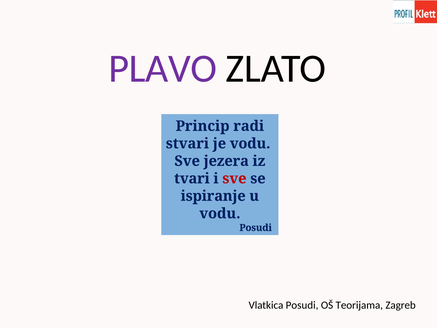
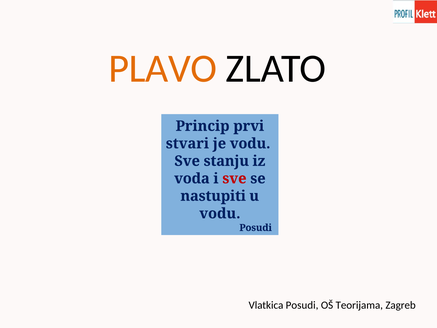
PLAVO colour: purple -> orange (163, 69)
radi: radi -> prvi (249, 126)
jezera: jezera -> stanju (226, 161)
tvari: tvari -> voda (192, 178)
ispiranje: ispiranje -> nastupiti (213, 196)
